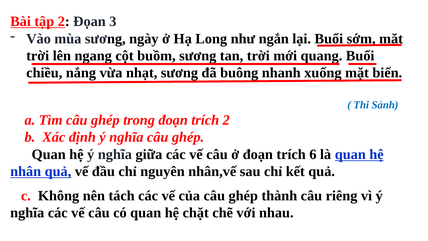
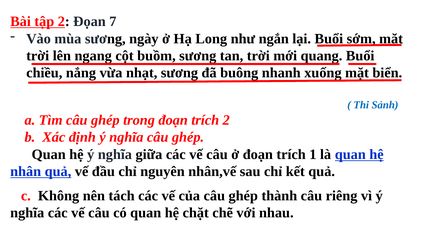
3: 3 -> 7 (113, 21)
6: 6 -> 1 (313, 154)
